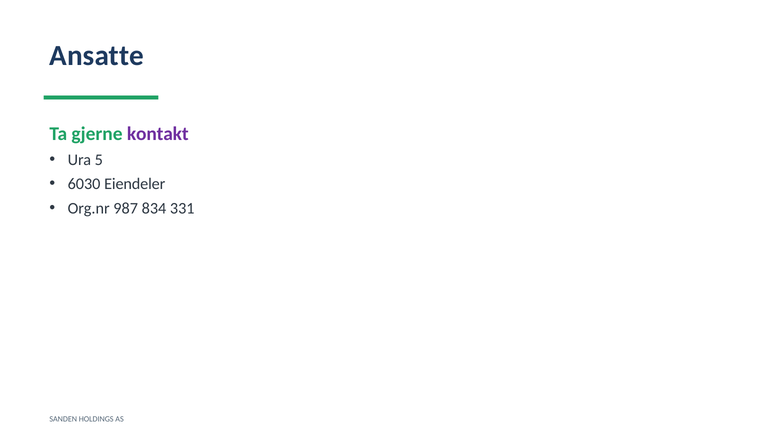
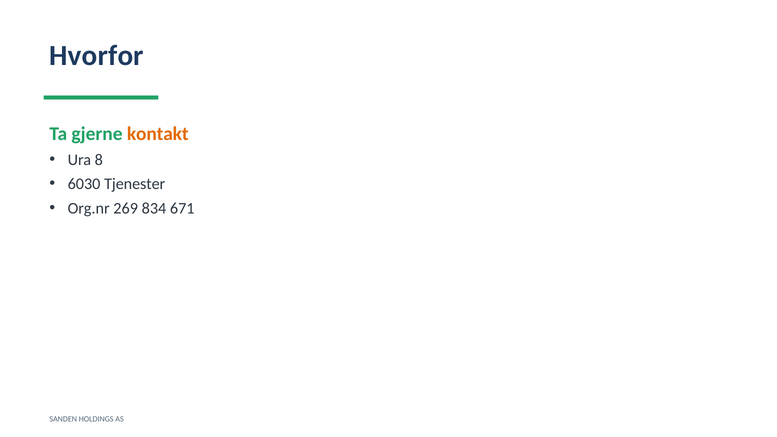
Ansatte: Ansatte -> Hvorfor (97, 55)
kontakt colour: purple -> orange (158, 134)
5: 5 -> 8 (99, 160)
Eiendeler: Eiendeler -> Tjenester (135, 184)
987: 987 -> 269 (126, 208)
331: 331 -> 671 (182, 208)
